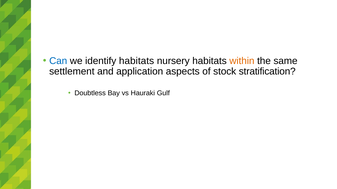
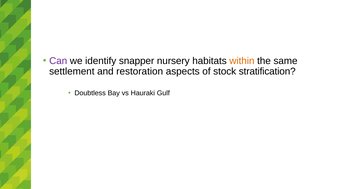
Can colour: blue -> purple (58, 61)
identify habitats: habitats -> snapper (137, 61)
application: application -> restoration (140, 72)
